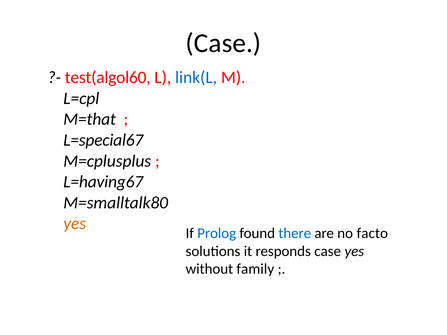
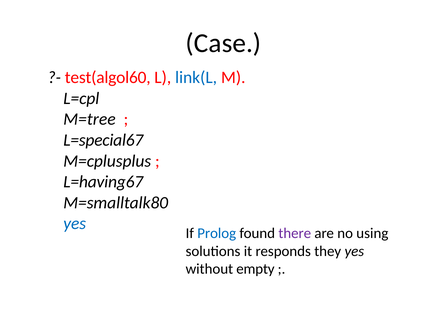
M=that: M=that -> M=tree (89, 119)
yes colour: orange -> blue (75, 224)
there colour: blue -> purple (295, 233)
facto: facto -> using (372, 233)
responds case: case -> they (328, 251)
family: family -> empty (255, 269)
